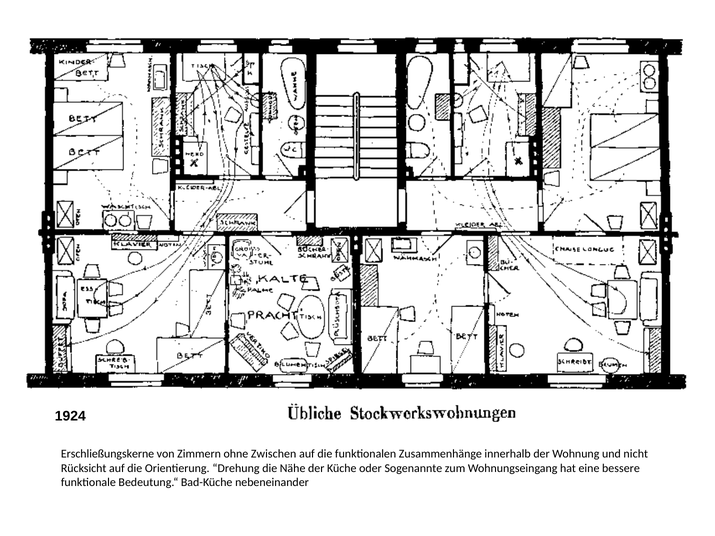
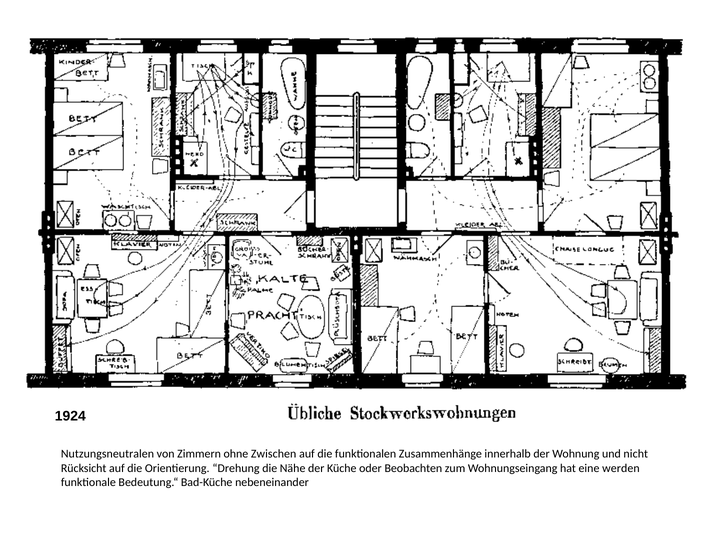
Erschließungskerne: Erschließungskerne -> Nutzungsneutralen (107, 454)
Sogenannte: Sogenannte -> Beobachten (413, 468)
bessere: bessere -> werden (621, 468)
